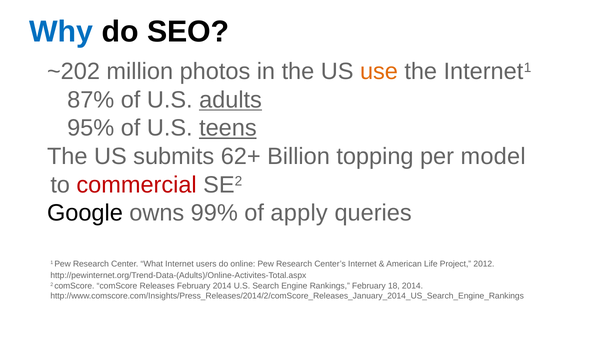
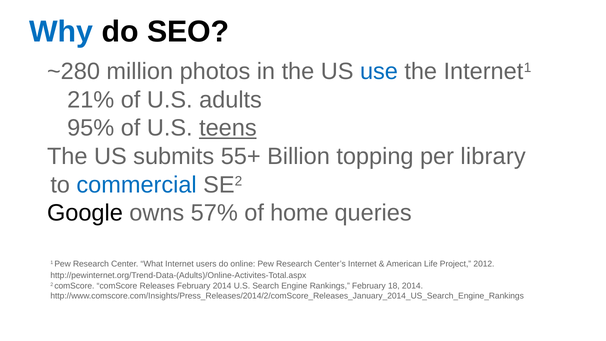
~202: ~202 -> ~280 (74, 72)
use colour: orange -> blue (379, 72)
87%: 87% -> 21% (91, 100)
adults underline: present -> none (231, 100)
62+: 62+ -> 55+ (241, 156)
model: model -> library (493, 156)
commercial colour: red -> blue (137, 185)
99%: 99% -> 57% (214, 213)
apply: apply -> home (299, 213)
